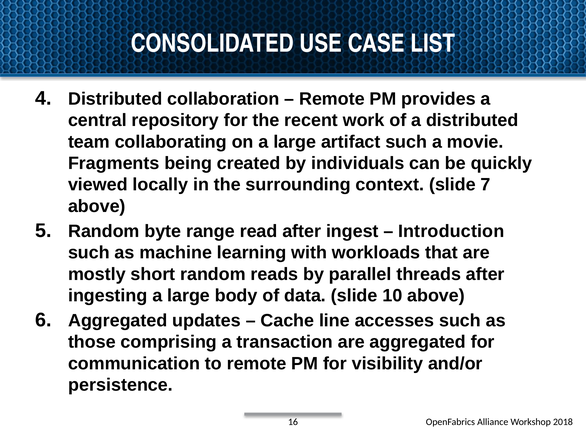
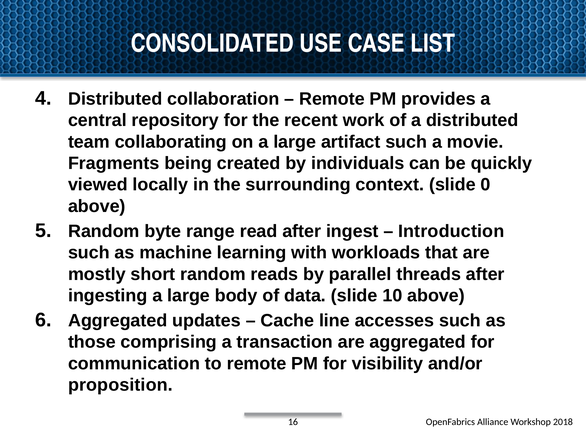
7: 7 -> 0 (486, 185)
persistence: persistence -> proposition (120, 385)
